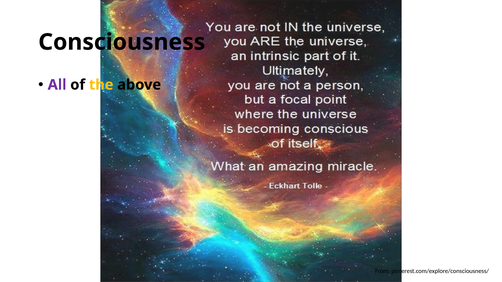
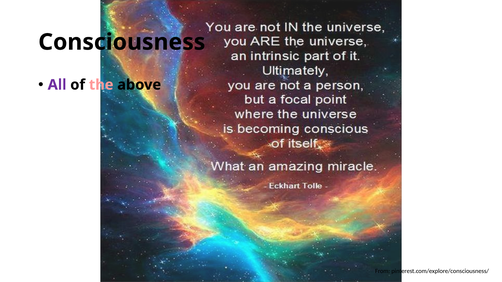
the colour: yellow -> pink (101, 85)
